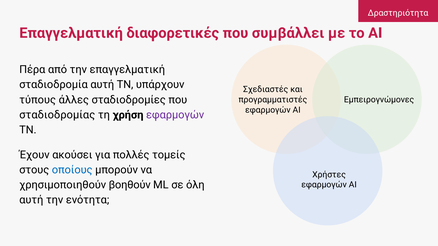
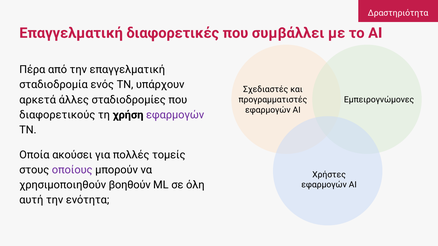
σταδιοδρομία αυτή: αυτή -> ενός (102, 85)
τύπους: τύπους -> αρκετά (38, 100)
σταδιοδρομίας: σταδιοδρομίας -> διαφορετικούς (57, 115)
Έχουν: Έχουν -> Οποία (34, 155)
οποίους colour: blue -> purple (72, 170)
